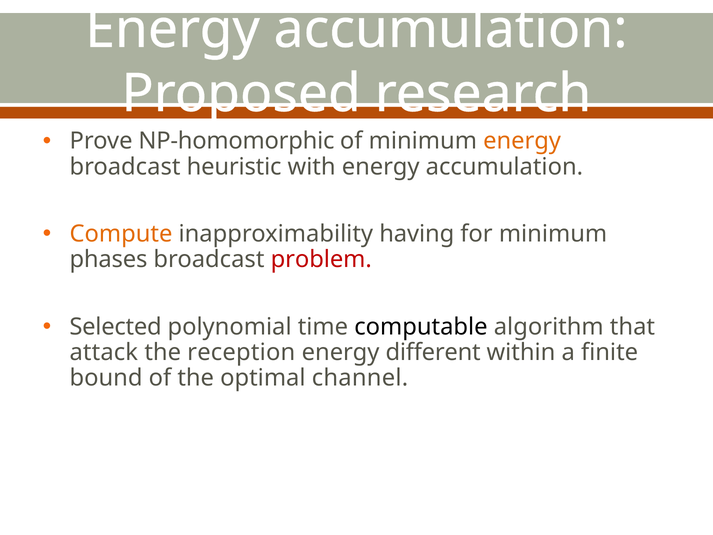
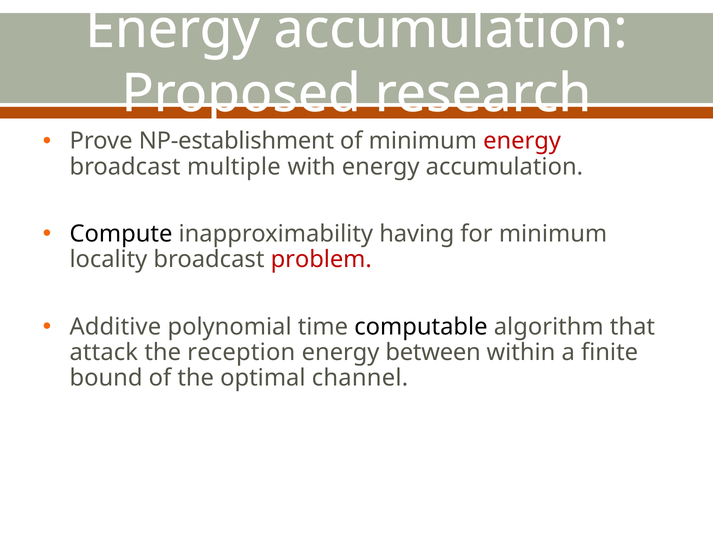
NP-homomorphic: NP-homomorphic -> NP-establishment (236, 141)
energy colour: orange -> red (522, 141)
heuristic: heuristic -> multiple (234, 167)
Compute colour: orange -> black (121, 234)
phases: phases -> locality (108, 260)
Selected: Selected -> Additive (115, 327)
different: different -> between (433, 352)
